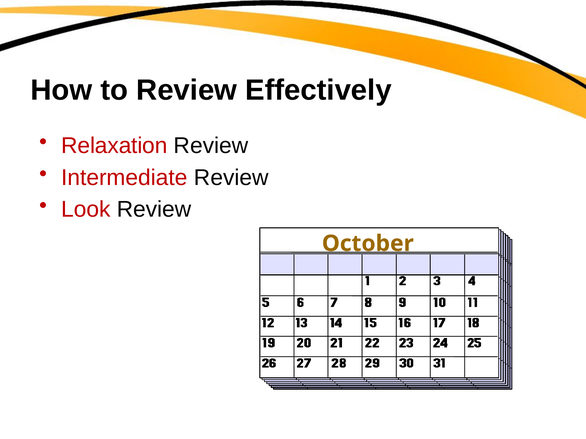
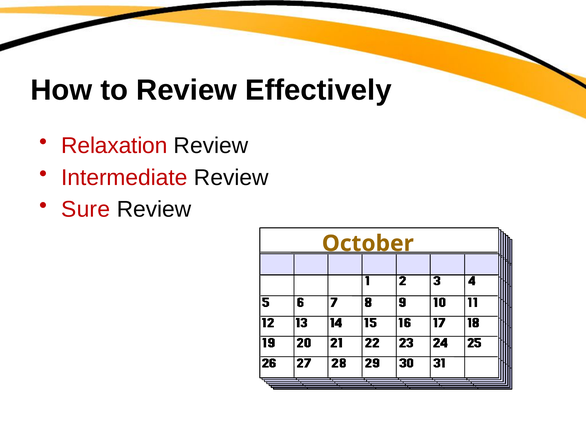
Look: Look -> Sure (86, 210)
